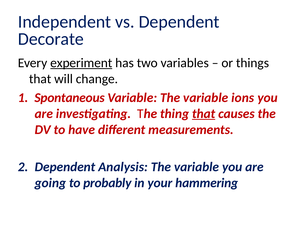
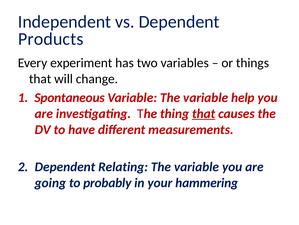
Decorate: Decorate -> Products (51, 39)
experiment underline: present -> none (81, 63)
ions: ions -> help (243, 97)
Analysis: Analysis -> Relating (123, 166)
